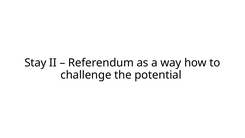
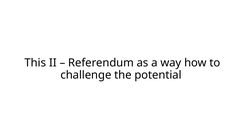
Stay: Stay -> This (35, 63)
